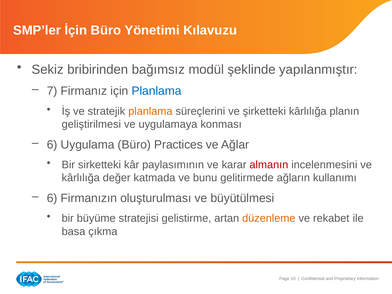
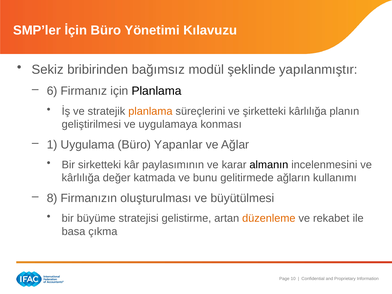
7: 7 -> 6 (52, 91)
Planlama colour: blue -> black (157, 91)
6: 6 -> 1 (52, 145)
Practices: Practices -> Yapanlar (178, 145)
almanın colour: red -> black (269, 165)
6: 6 -> 8 (52, 198)
